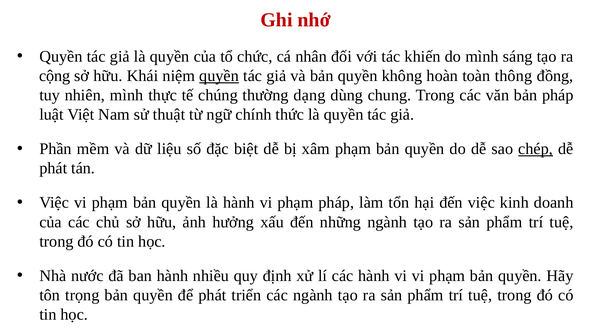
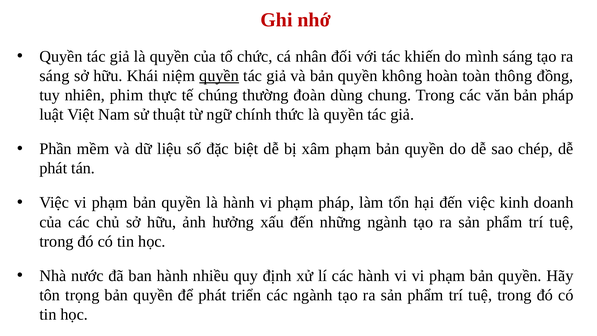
cộng: cộng -> sáng (55, 76)
nhiên mình: mình -> phim (127, 95)
dạng: dạng -> đoàn (310, 95)
chép underline: present -> none (536, 149)
